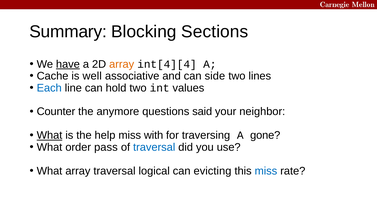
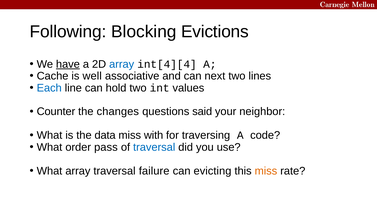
Summary: Summary -> Following (68, 32)
Sections: Sections -> Evictions (215, 32)
array colour: orange -> blue (122, 64)
side: side -> next (215, 76)
anymore: anymore -> changes (118, 112)
What underline: present -> none (49, 135)
help: help -> data (105, 135)
gone: gone -> code (265, 135)
logical: logical -> failure (154, 171)
miss colour: blue -> orange (266, 171)
